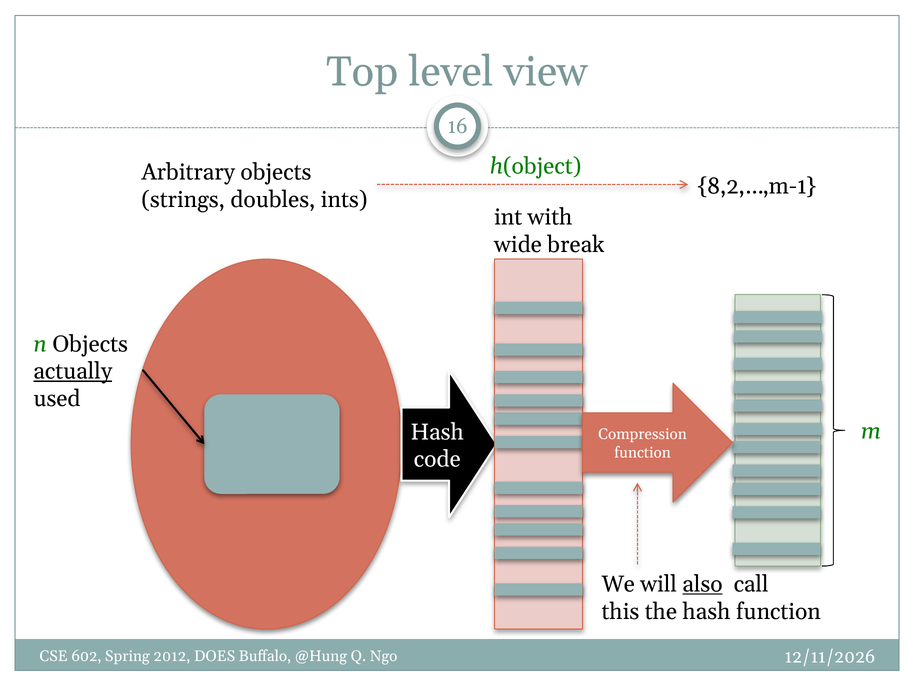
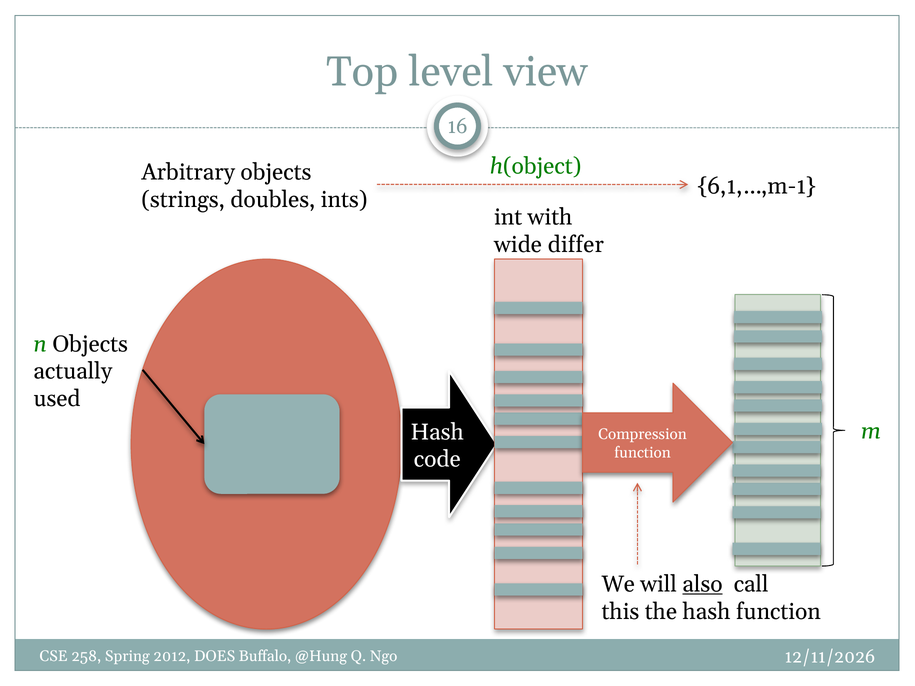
8,2,…,m-1: 8,2,…,m-1 -> 6,1,…,m-1 (757, 186)
break: break -> differ (576, 245)
actually underline: present -> none (73, 372)
602: 602 -> 258 (86, 656)
